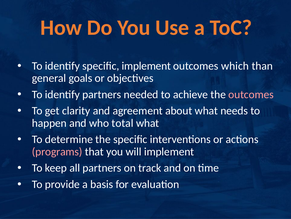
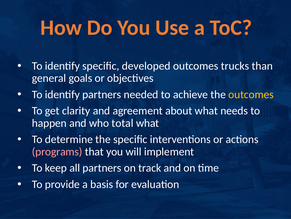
specific implement: implement -> developed (146, 66)
which: which -> trucks (235, 66)
outcomes colour: pink -> yellow (251, 94)
